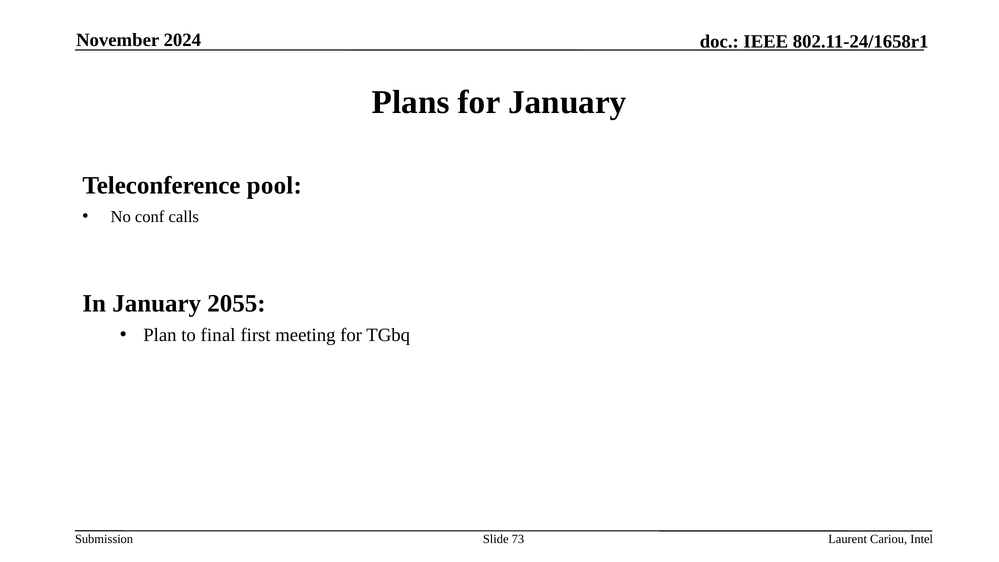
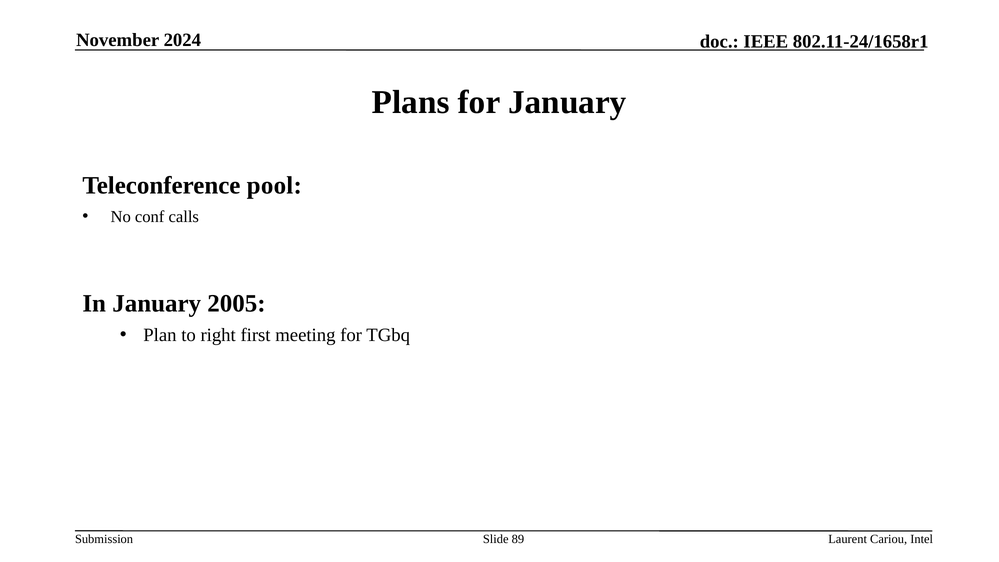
2055: 2055 -> 2005 (236, 304)
final: final -> right (218, 335)
73: 73 -> 89 (518, 539)
